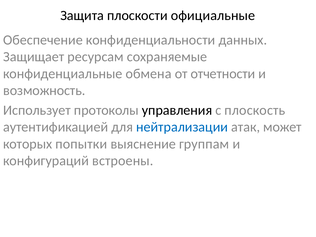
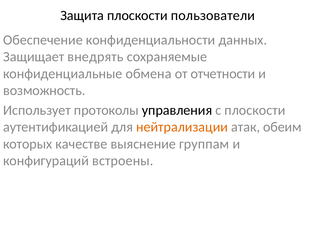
официальные: официальные -> пользователи (213, 15)
ресурсам: ресурсам -> внедрять (96, 57)
с плоскость: плоскость -> плоскости (255, 110)
нейтрализации colour: blue -> orange (182, 127)
может: может -> обеим (282, 127)
попытки: попытки -> качестве (81, 144)
